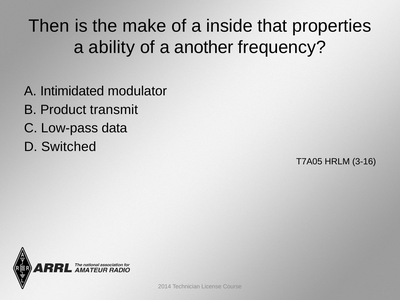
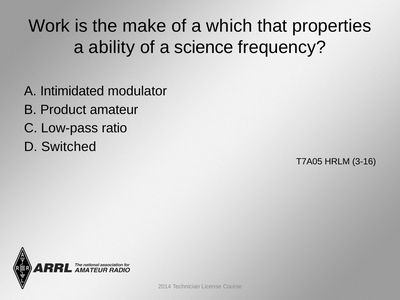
Then: Then -> Work (49, 26)
inside: inside -> which (229, 26)
another: another -> science (204, 47)
transmit: transmit -> amateur (114, 110)
data: data -> ratio (114, 128)
